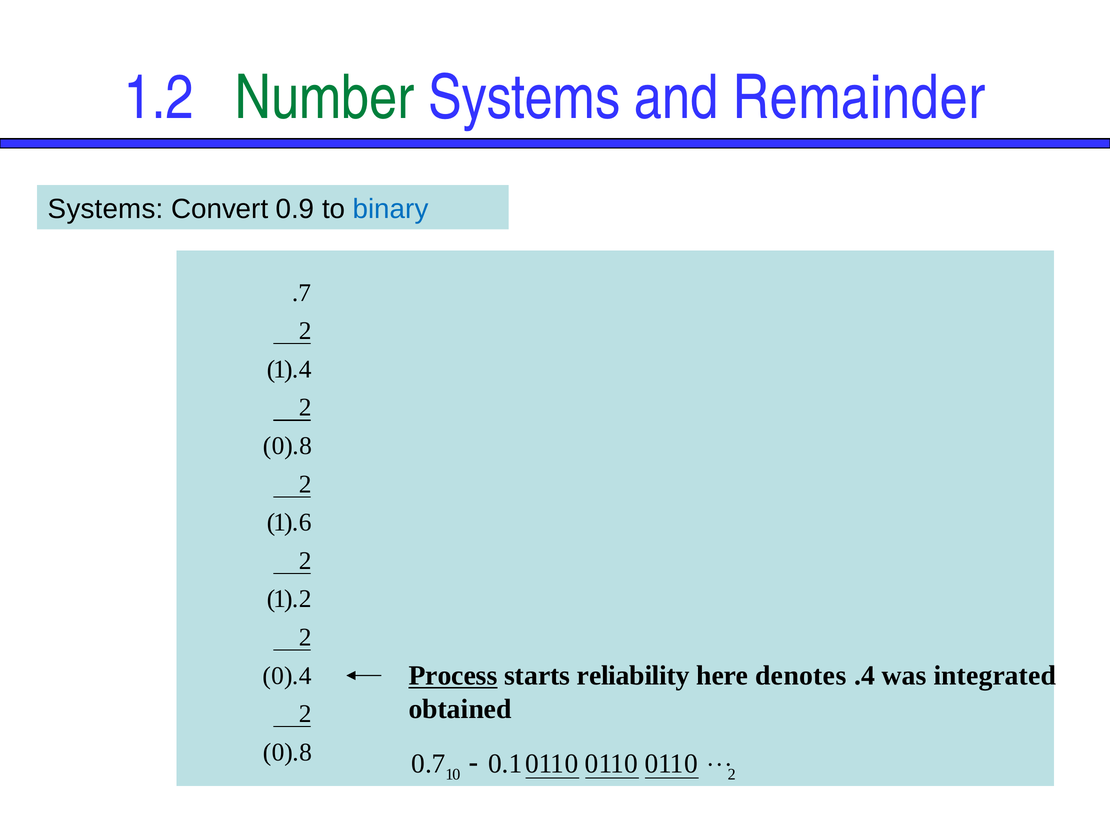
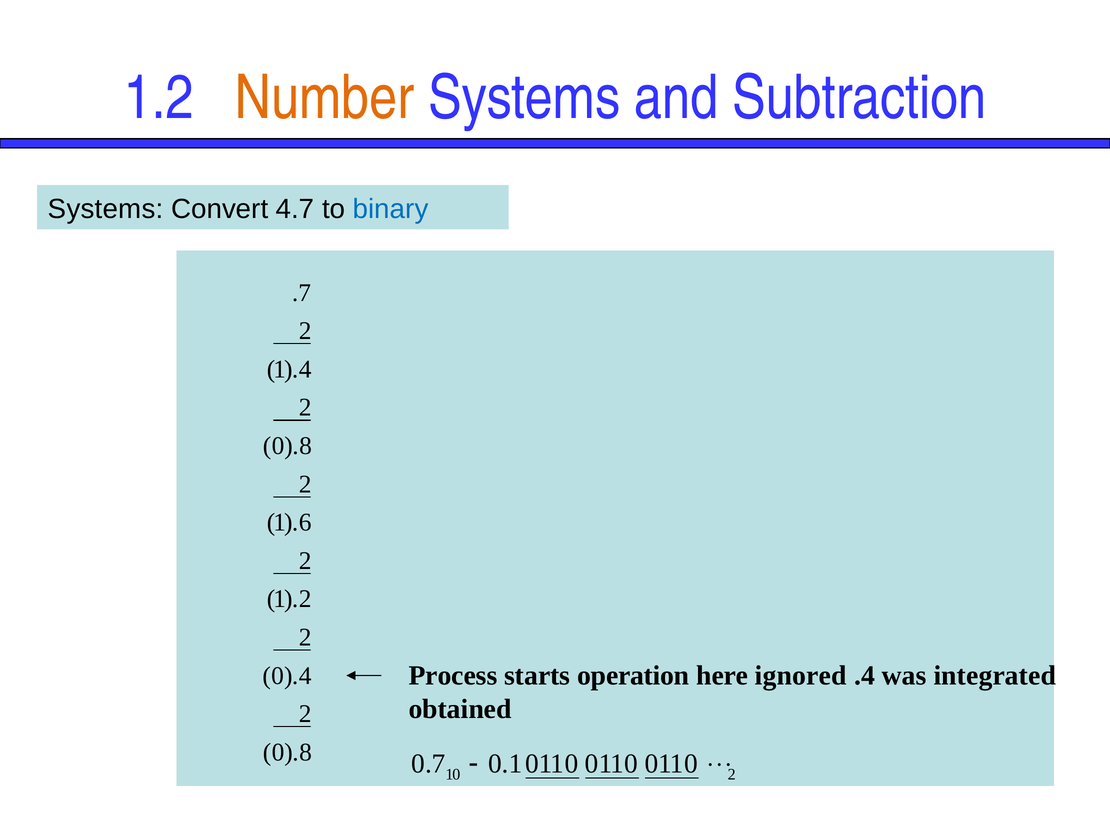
Number colour: green -> orange (324, 98)
Remainder: Remainder -> Subtraction (859, 98)
0.9: 0.9 -> 4.7 (295, 209)
Process underline: present -> none (453, 675)
reliability: reliability -> operation (633, 675)
denotes: denotes -> ignored (801, 675)
